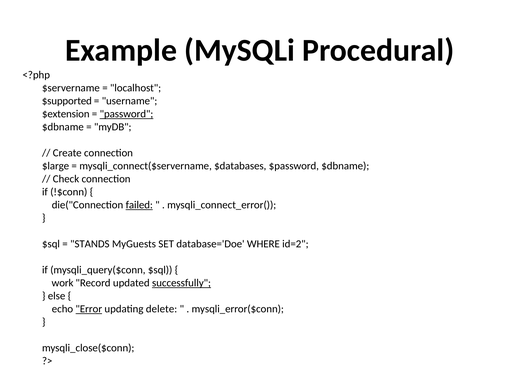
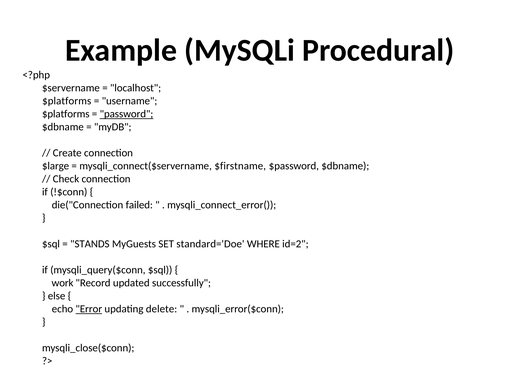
$supported: $supported -> $platforms (67, 101)
$extension: $extension -> $platforms (66, 114)
$databases: $databases -> $firstname (240, 166)
failed underline: present -> none (139, 205)
database='Doe: database='Doe -> standard='Doe (210, 244)
successfully underline: present -> none (182, 283)
